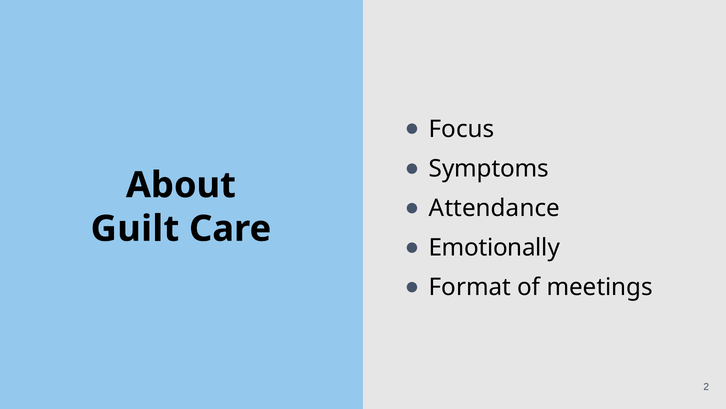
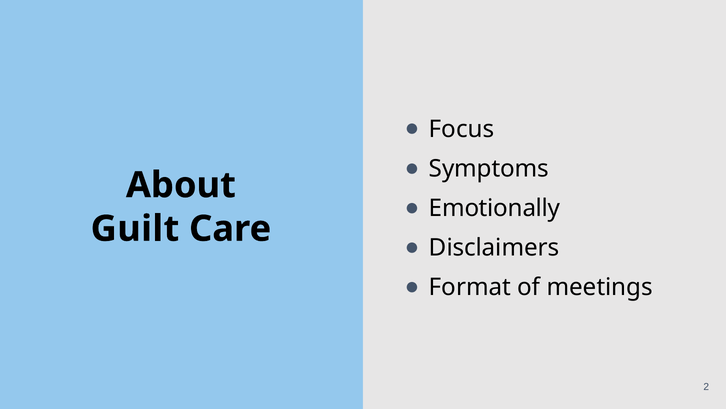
Attendance: Attendance -> Emotionally (495, 208)
Emotionally: Emotionally -> Disclaimers (494, 247)
